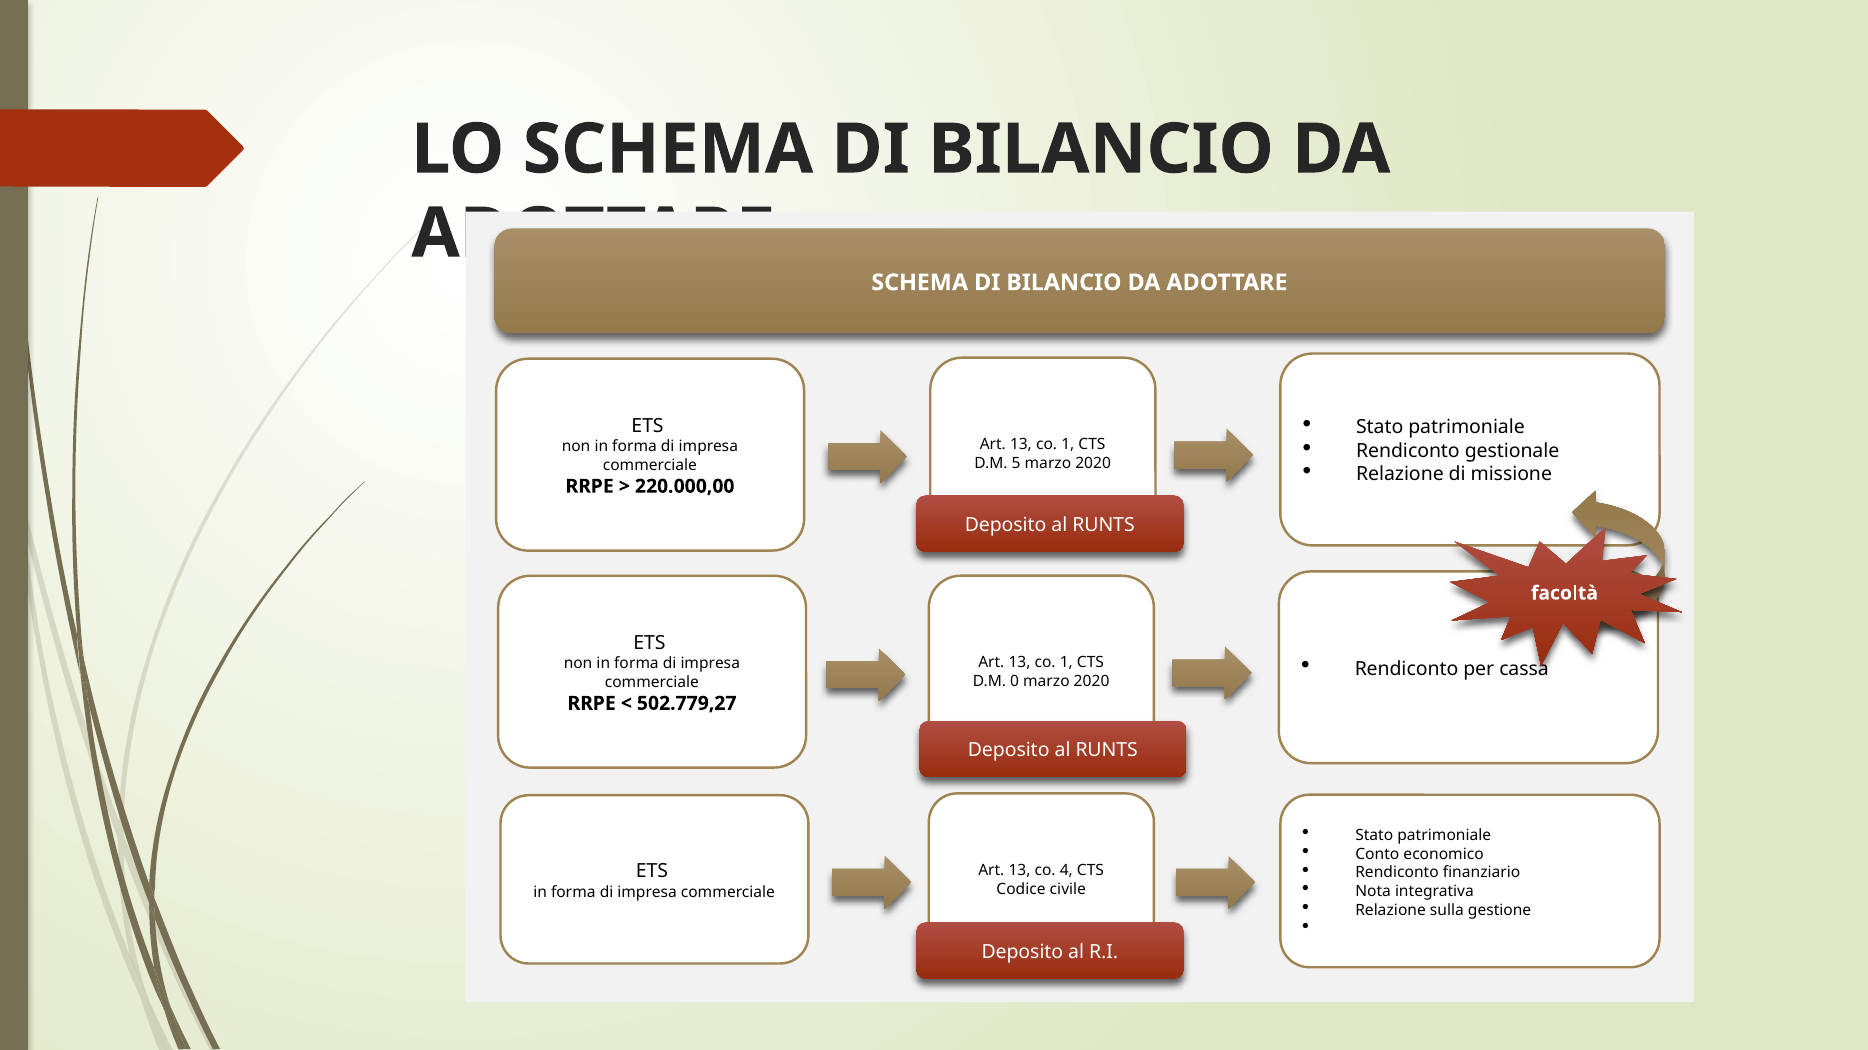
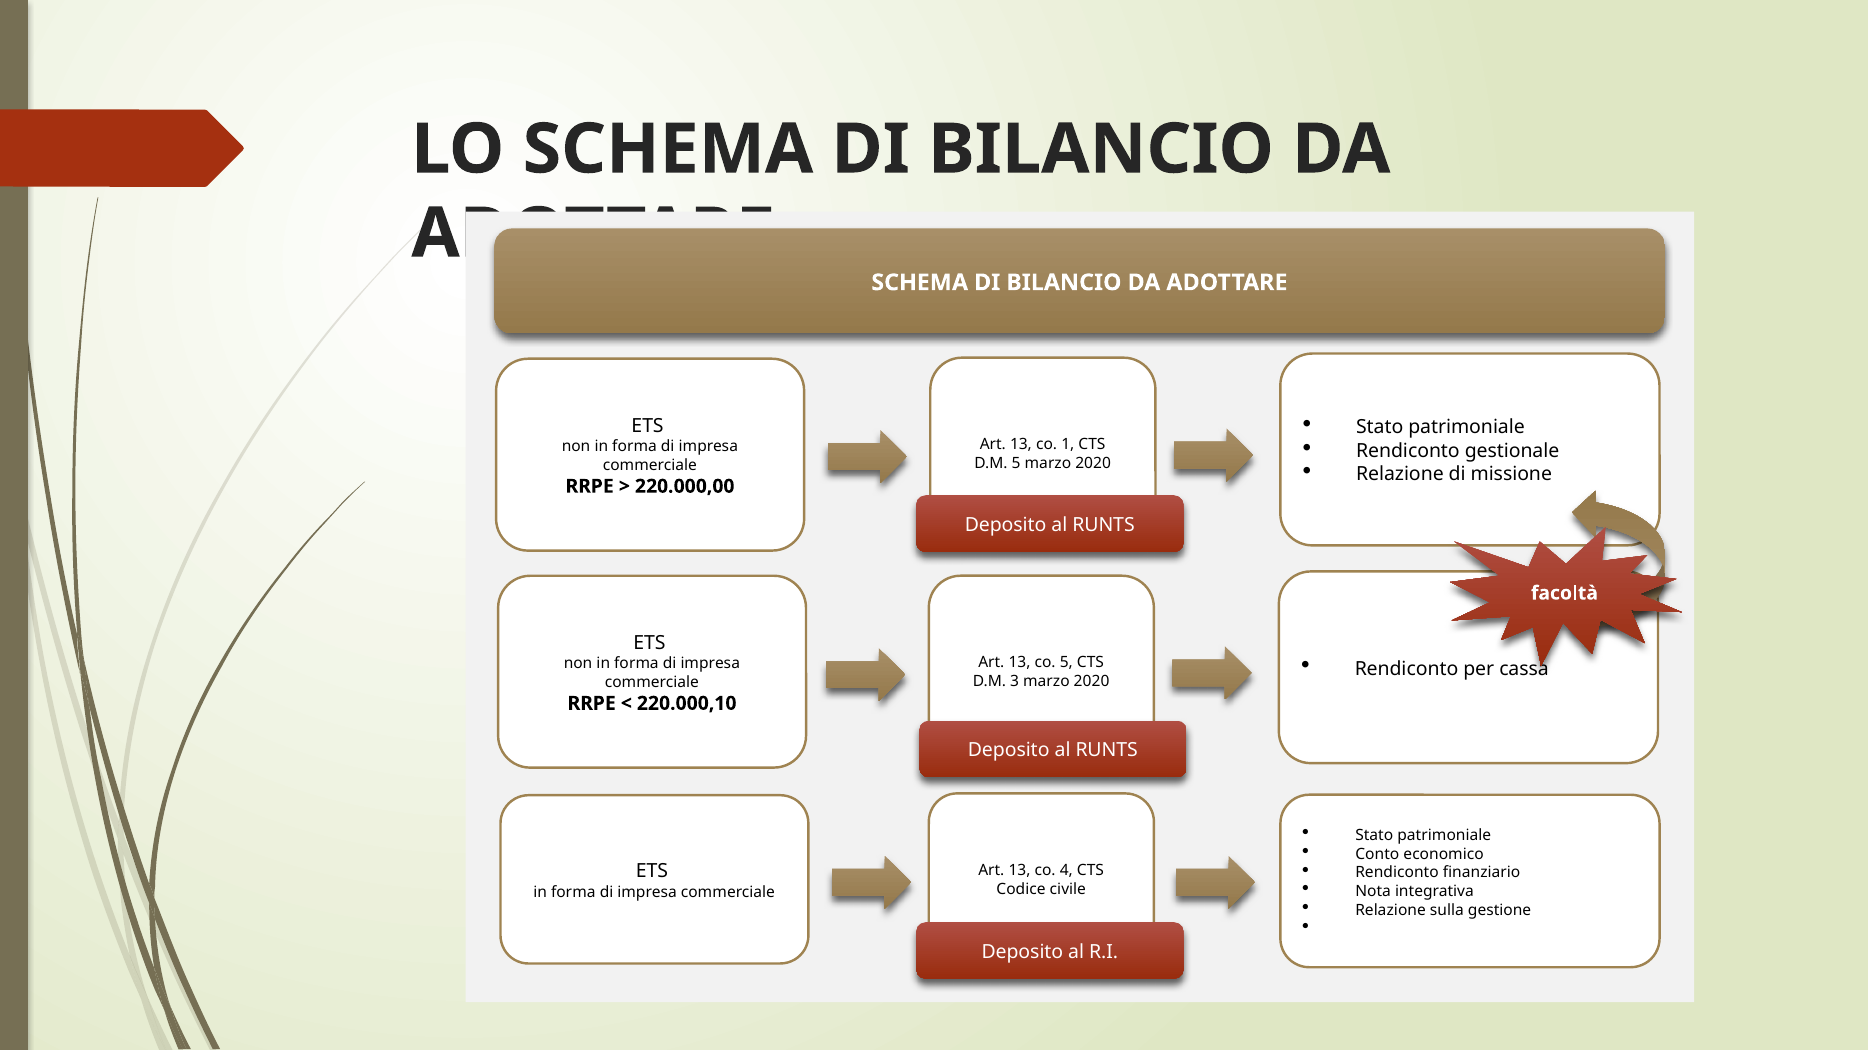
1: 1 -> 5 (1066, 663)
0: 0 -> 3 (1015, 682)
502.779,27: 502.779,27 -> 220.000,10 (687, 704)
